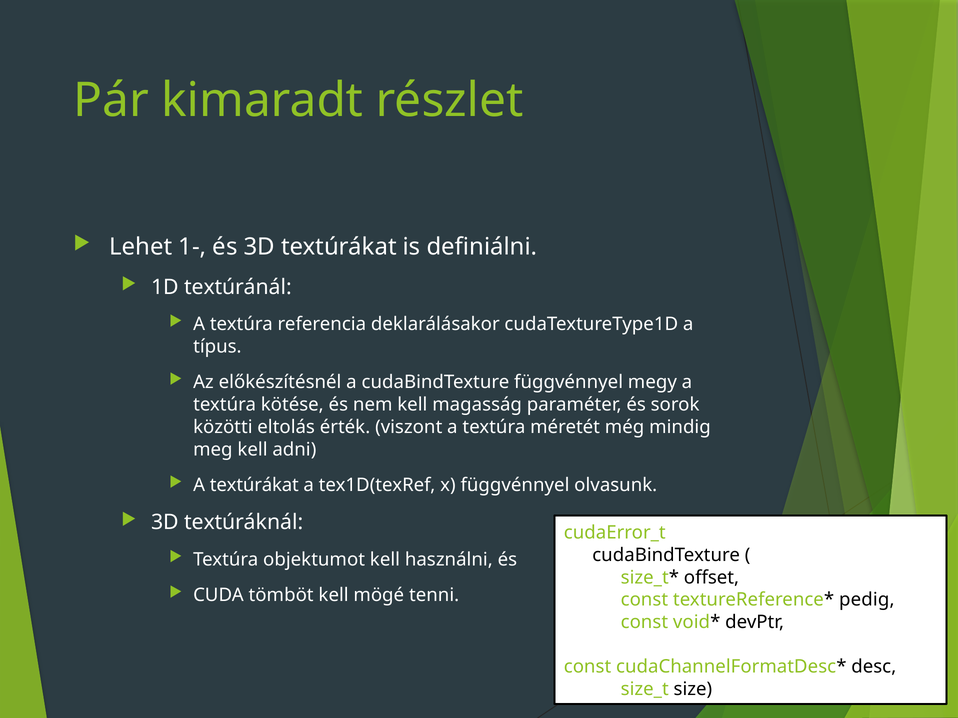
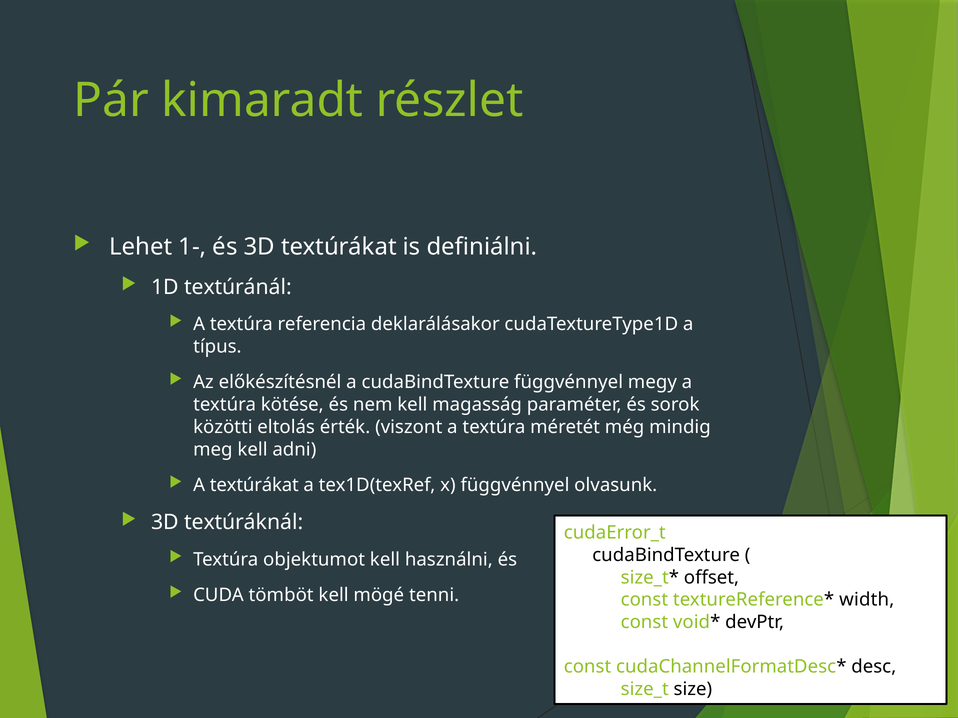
pedig: pedig -> width (867, 600)
